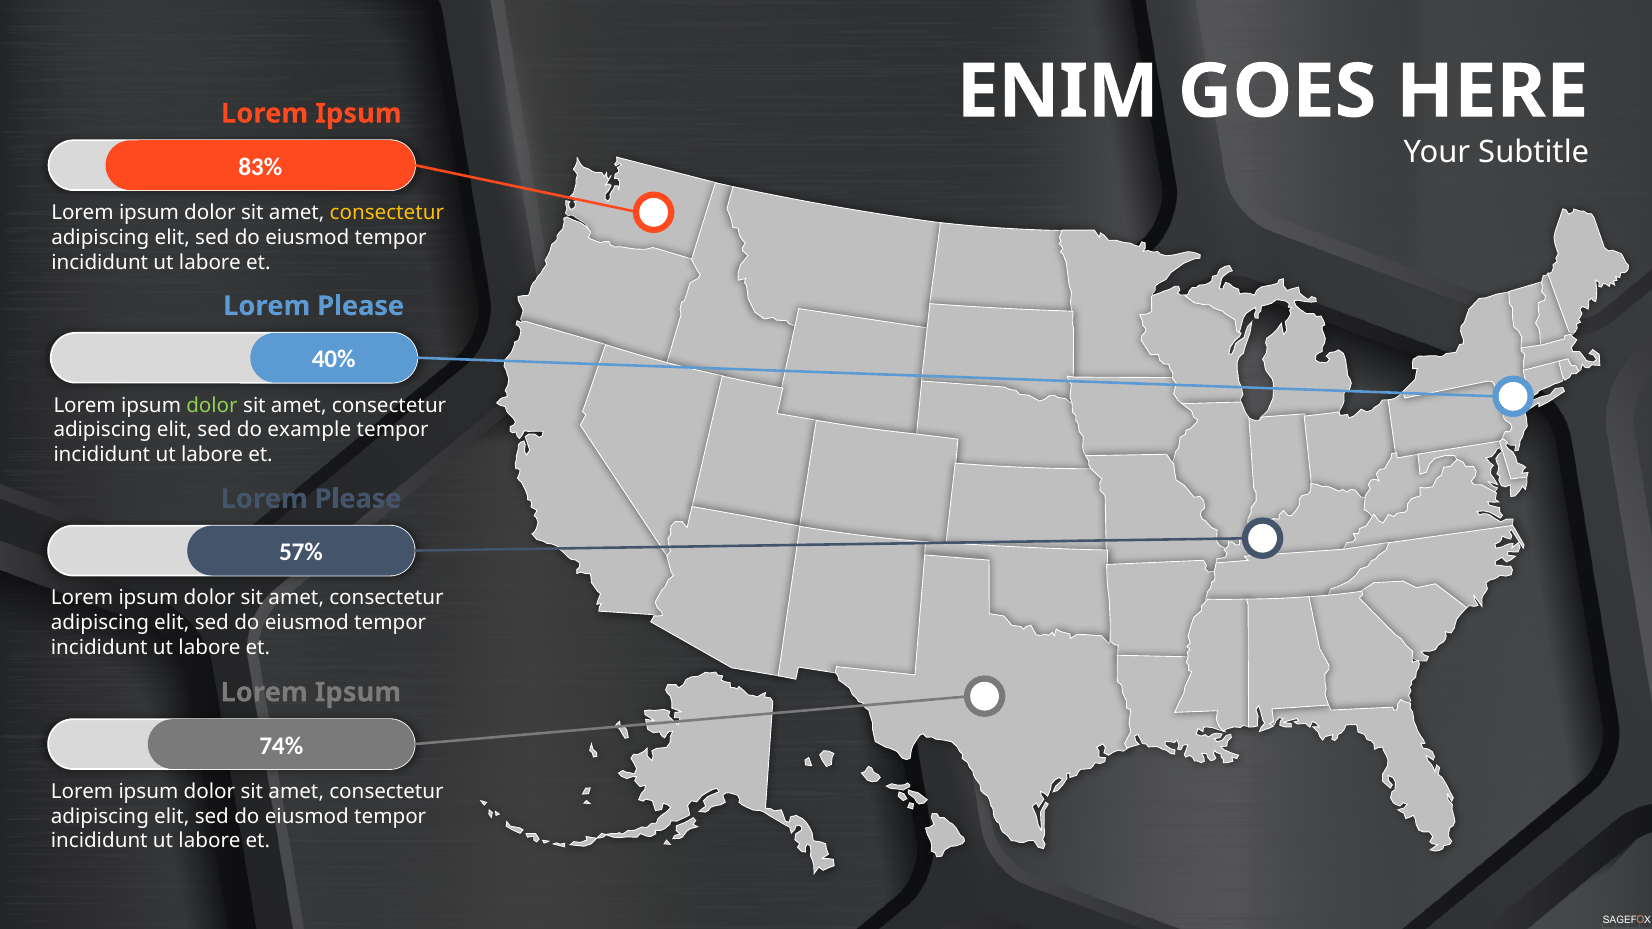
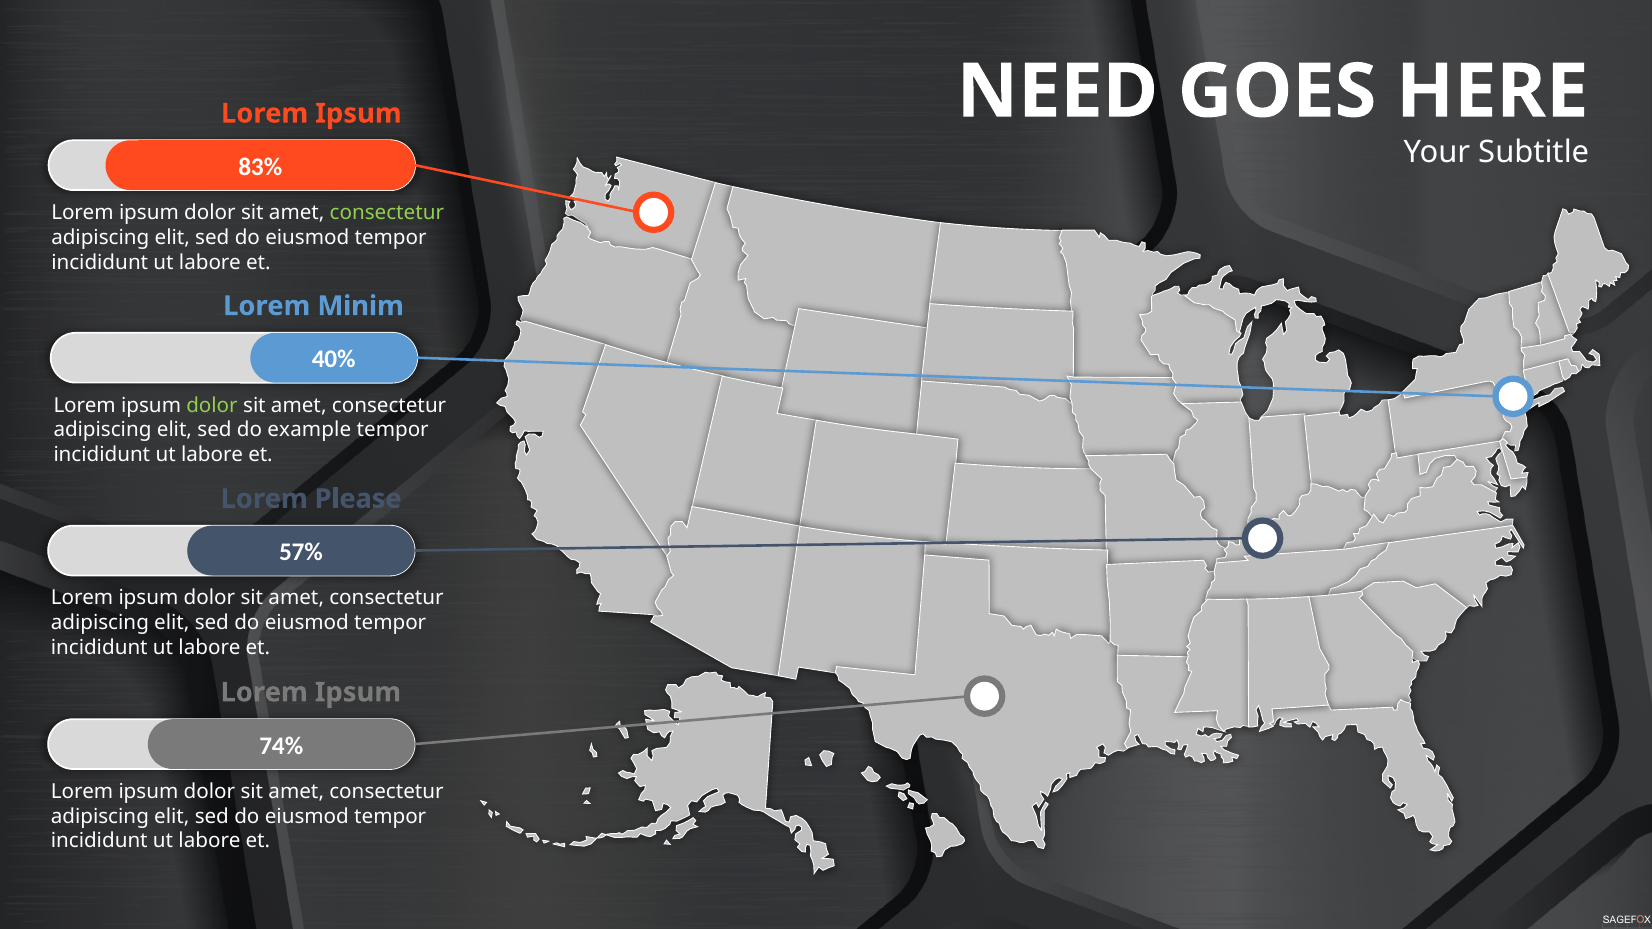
ENIM: ENIM -> NEED (1057, 92)
consectetur colour: yellow -> light green (387, 213)
Please: Please -> Minim (361, 306)
